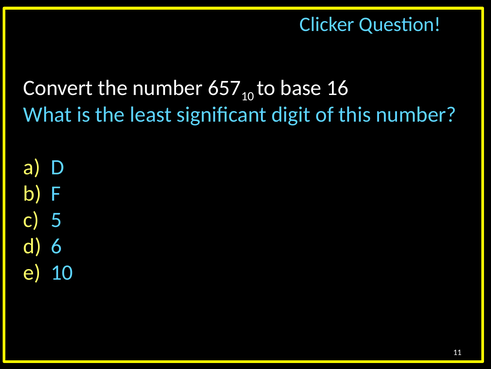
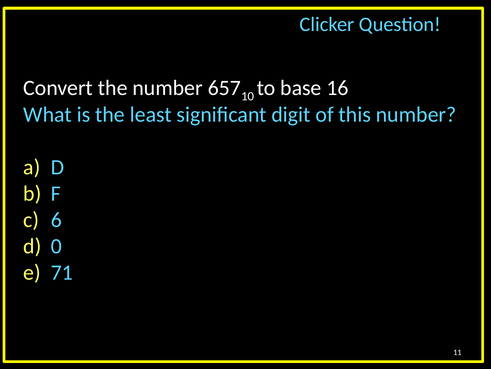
5: 5 -> 6 (56, 220)
6: 6 -> 0 (56, 246)
10: 10 -> 71 (62, 272)
